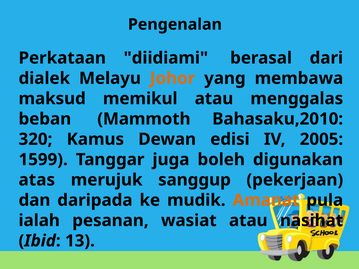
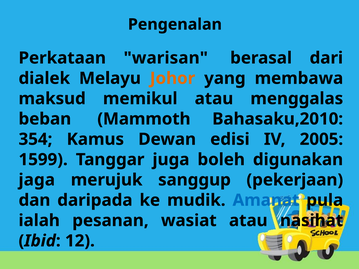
diidiami: diidiami -> warisan (166, 58)
320: 320 -> 354 (35, 139)
atas: atas -> jaga (37, 180)
Amanat colour: orange -> blue (266, 200)
13: 13 -> 12 (80, 241)
